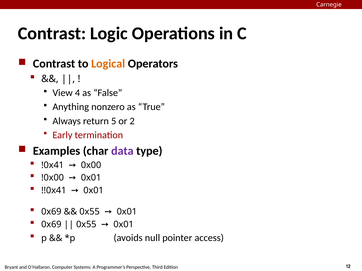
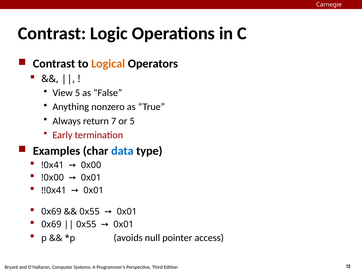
View 4: 4 -> 5 (77, 93)
5: 5 -> 7 (114, 121)
or 2: 2 -> 5 (132, 121)
data colour: purple -> blue (122, 151)
